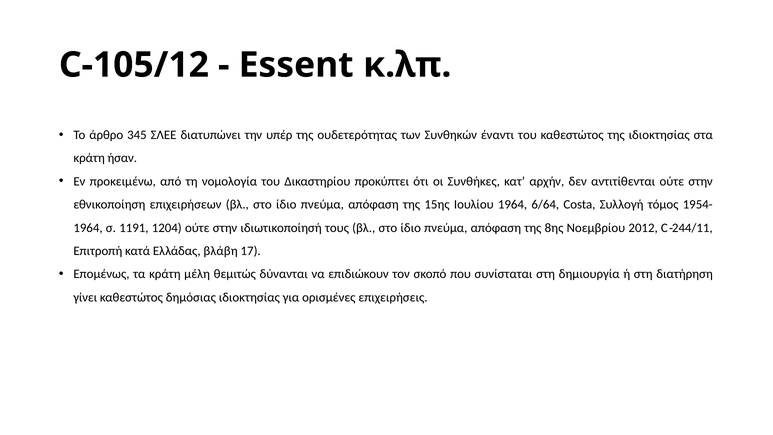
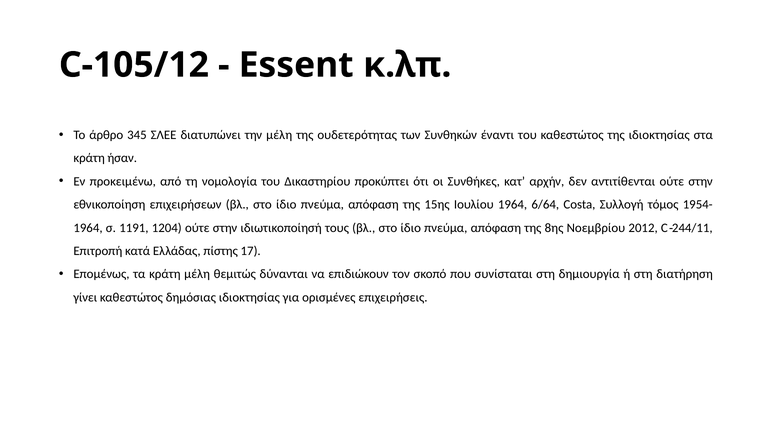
την υπέρ: υπέρ -> μέλη (279, 135)
βλάβη: βλάβη -> πίστης (221, 251)
